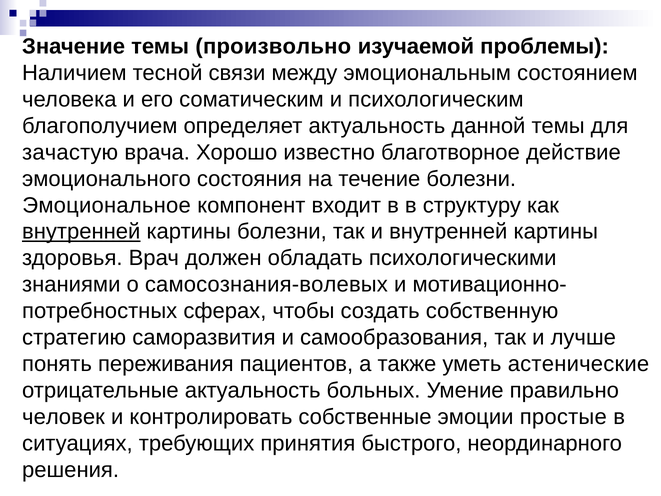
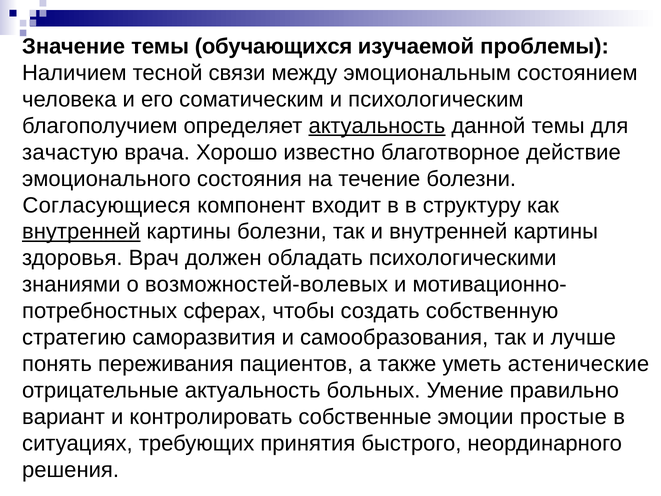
произвольно: произвольно -> обучающихся (274, 46)
актуальность underline: none -> present (377, 126)
Эмоциональное: Эмоциональное -> Согласующиеся (107, 205)
самосознания-волевых: самосознания-волевых -> возможностей-волевых (266, 284)
человек: человек -> вариант (64, 417)
